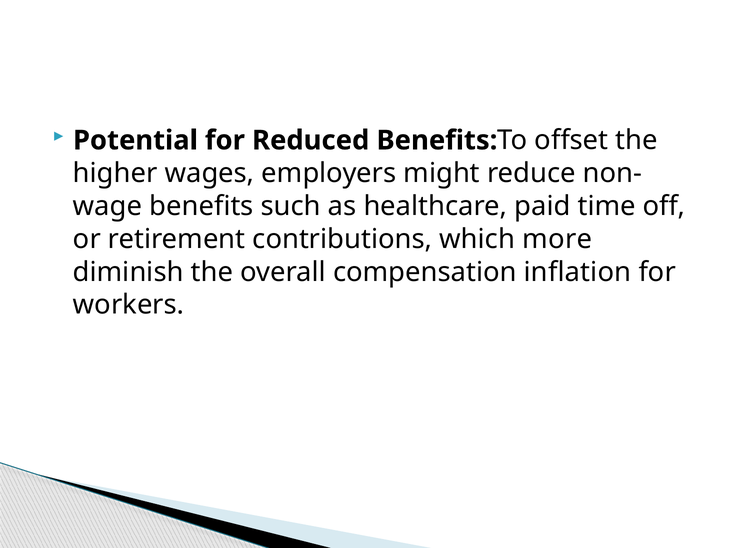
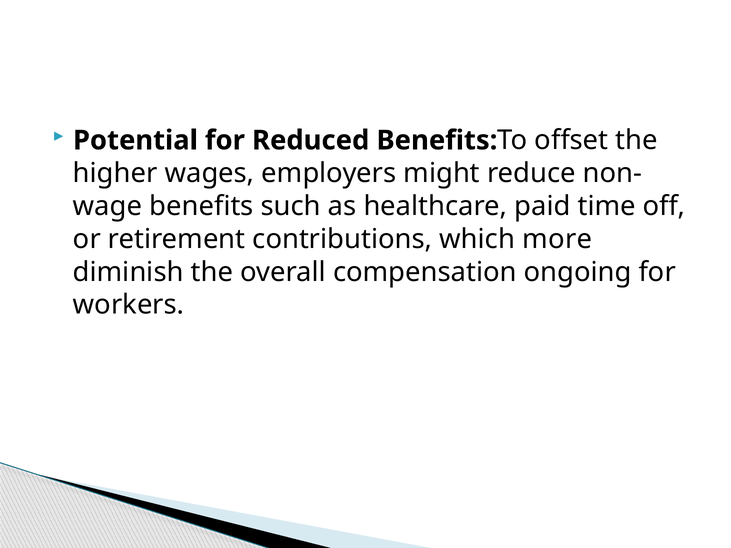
inflation: inflation -> ongoing (578, 272)
